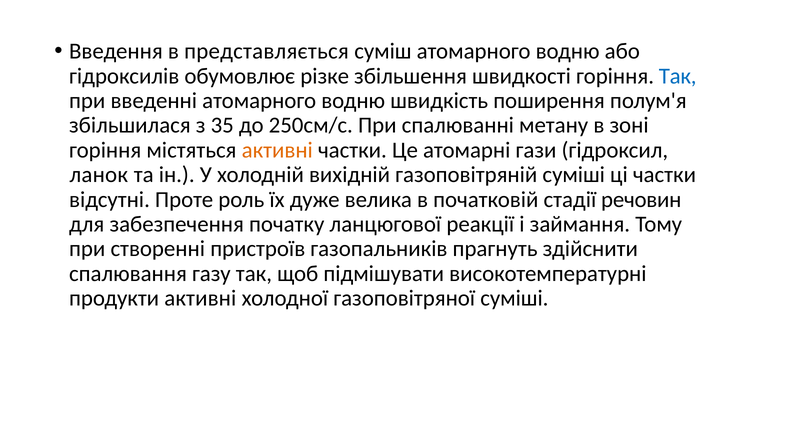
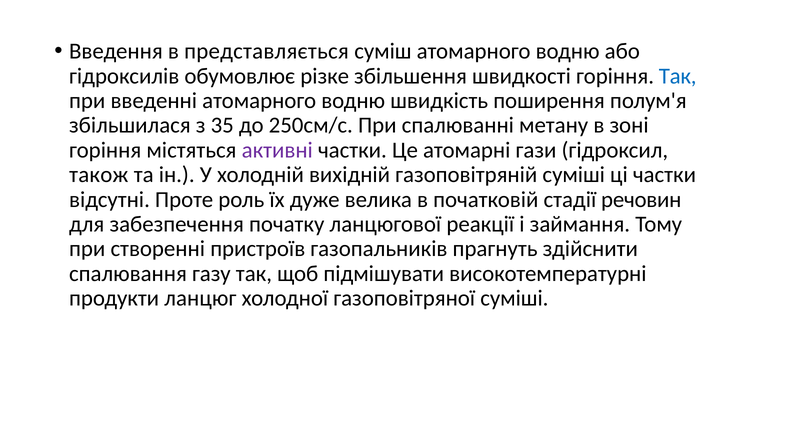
активні colour: orange -> purple (277, 150)
ланок: ланок -> також (99, 175)
продукти активні: активні -> ланцюг (200, 299)
